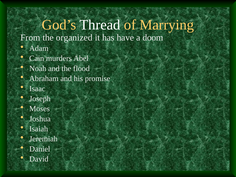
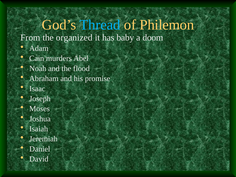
Thread colour: white -> light blue (100, 25)
Marrying: Marrying -> Philemon (167, 25)
have: have -> baby (125, 38)
